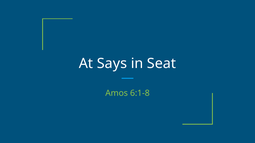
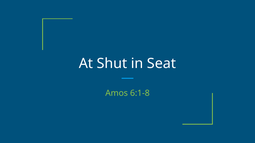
Says: Says -> Shut (112, 64)
